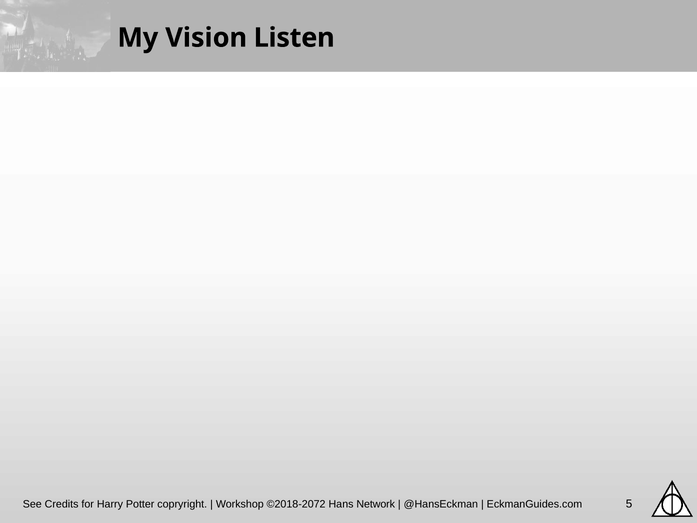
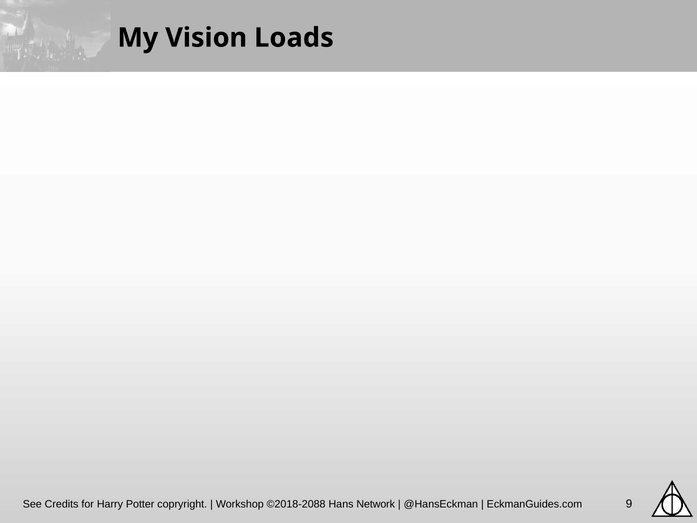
Listen: Listen -> Loads (294, 38)
©2018-2072: ©2018-2072 -> ©2018-2088 (296, 504)
5: 5 -> 9 (629, 504)
